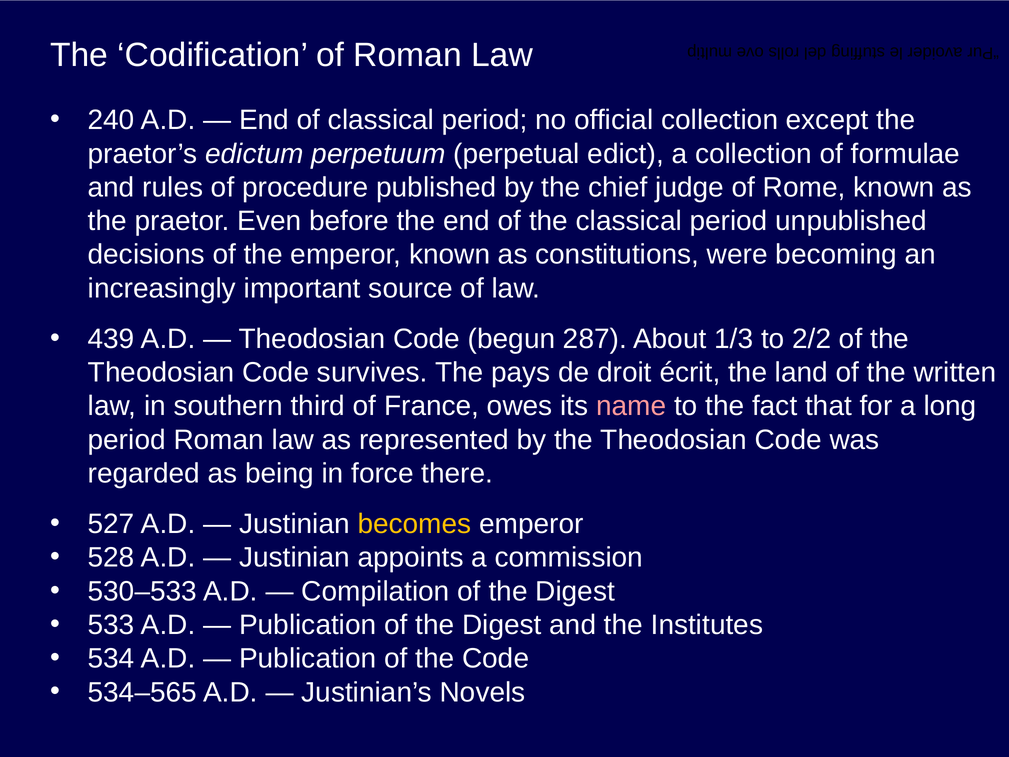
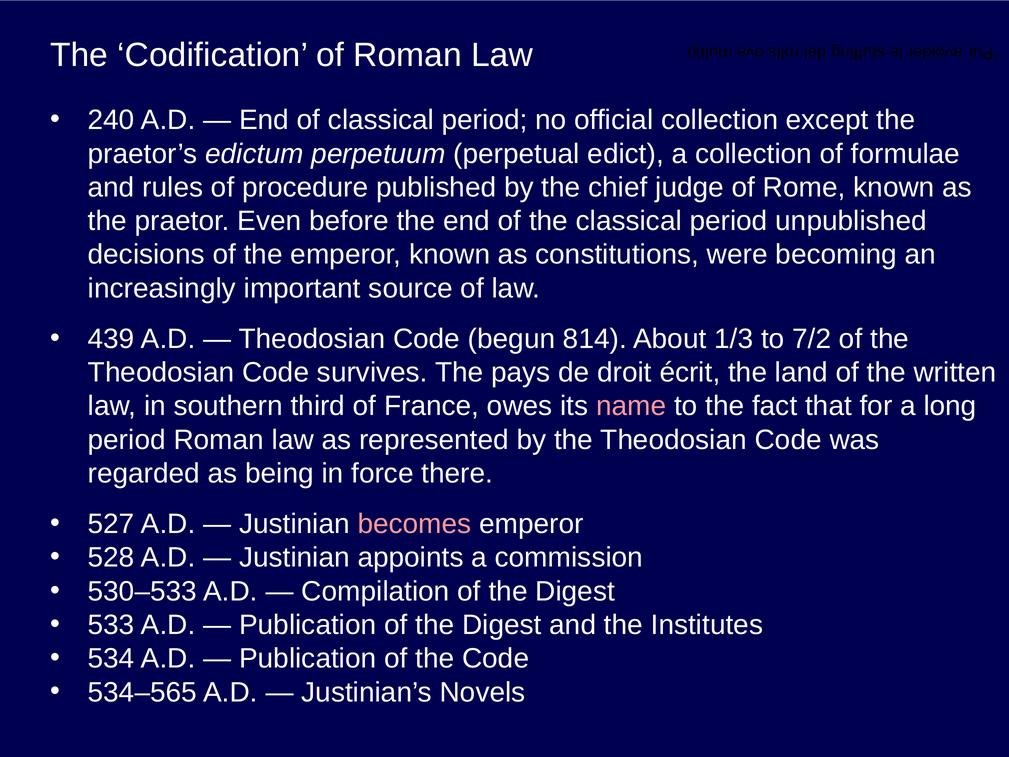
287: 287 -> 814 (595, 339)
2/2: 2/2 -> 7/2 (812, 339)
becomes colour: yellow -> pink (415, 524)
